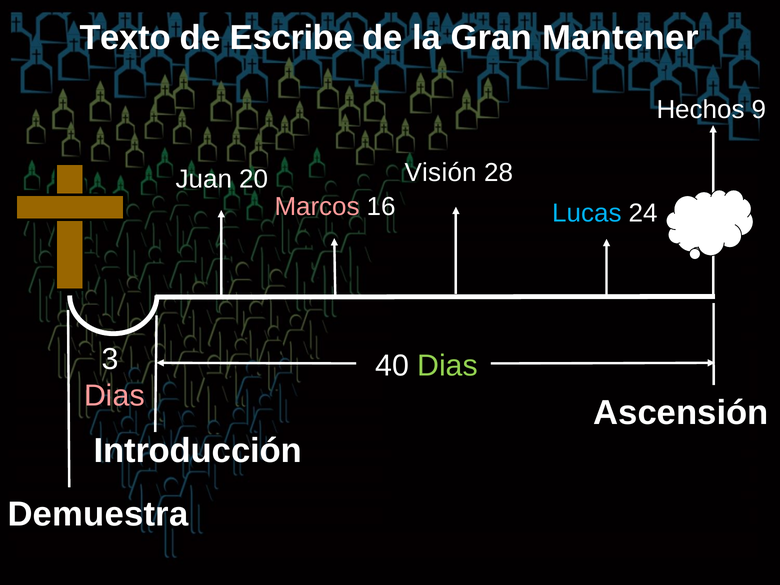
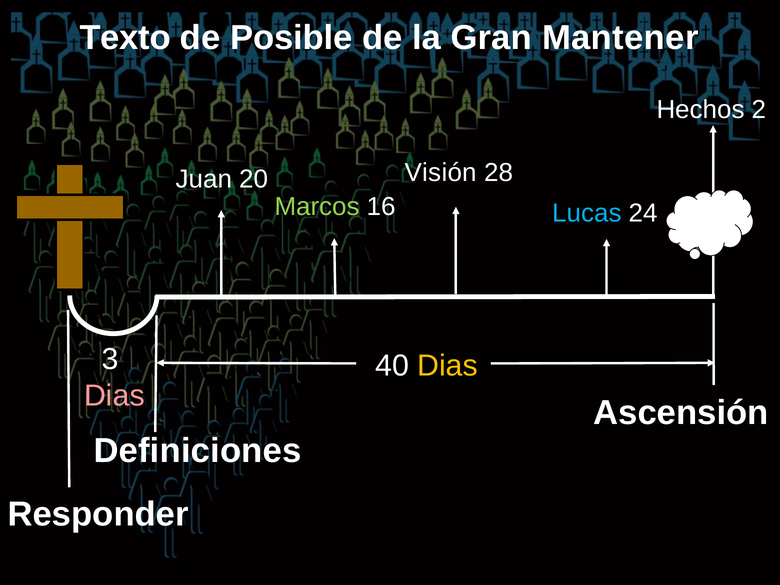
Escribe: Escribe -> Posible (291, 38)
9: 9 -> 2 (759, 110)
Marcos colour: pink -> light green (317, 207)
Dias colour: light green -> yellow (448, 366)
Introducción: Introducción -> Definiciones (198, 451)
Demuestra: Demuestra -> Responder (98, 514)
